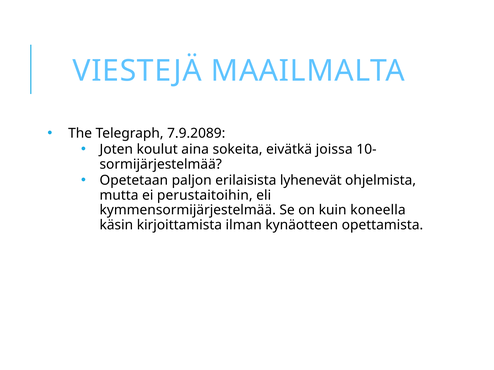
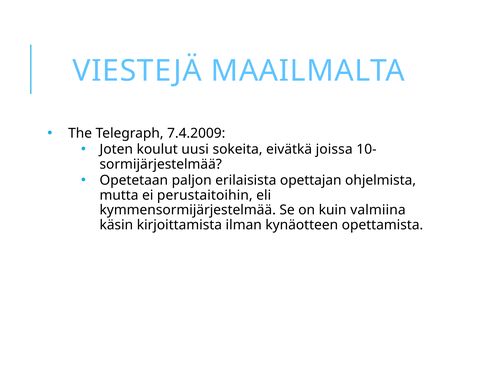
7.9.2089: 7.9.2089 -> 7.4.2009 (196, 133)
aina: aina -> uusi (195, 150)
lyhenevät: lyhenevät -> opettajan (311, 181)
koneella: koneella -> valmiina (378, 210)
